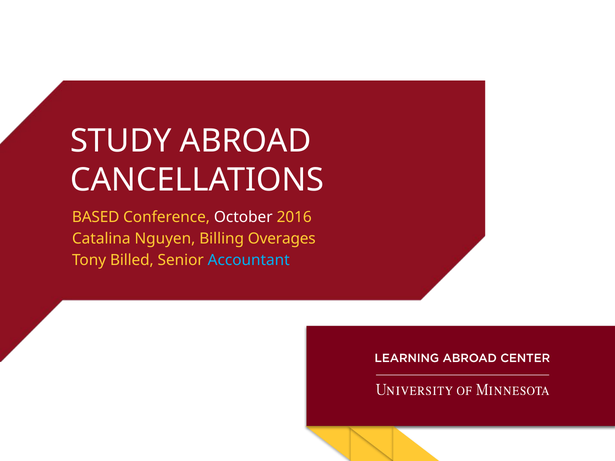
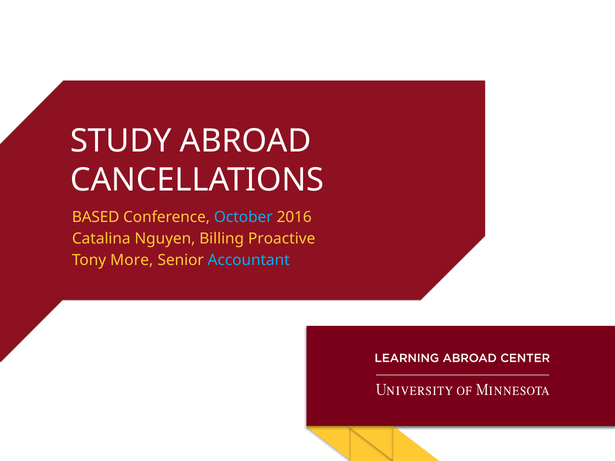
October colour: white -> light blue (243, 217)
Overages: Overages -> Proactive (282, 239)
Billed: Billed -> More (132, 260)
